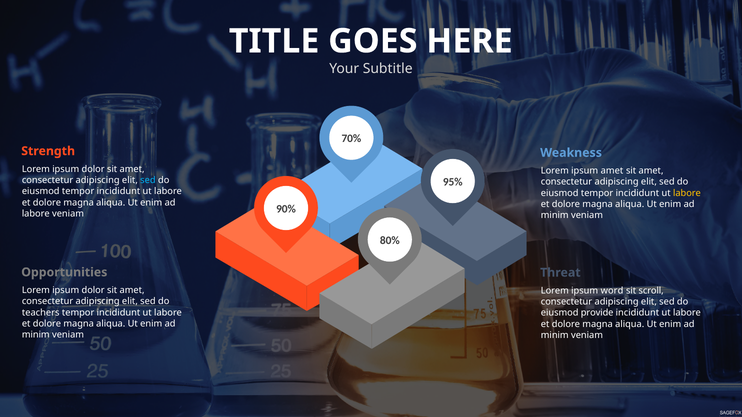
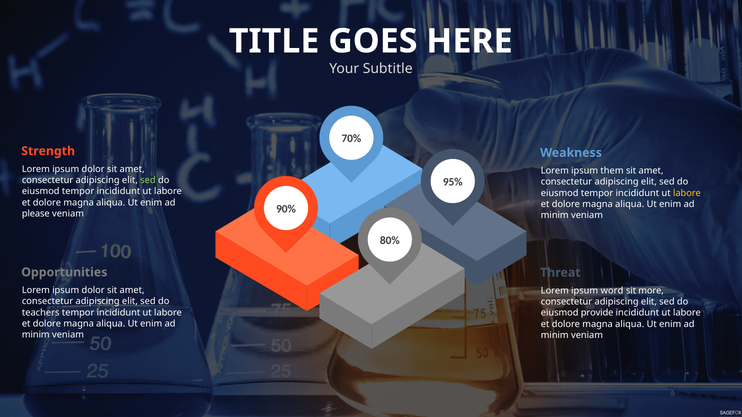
ipsum amet: amet -> them (612, 171)
sed colour: light blue -> light green (148, 180)
labore: labore -> please (36, 214)
scroll: scroll -> more (651, 291)
